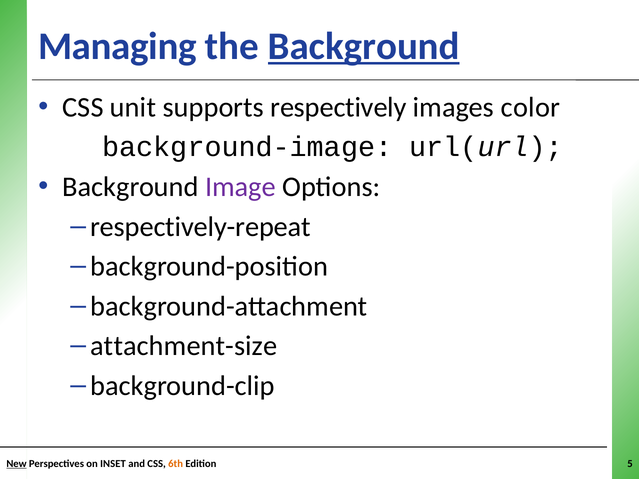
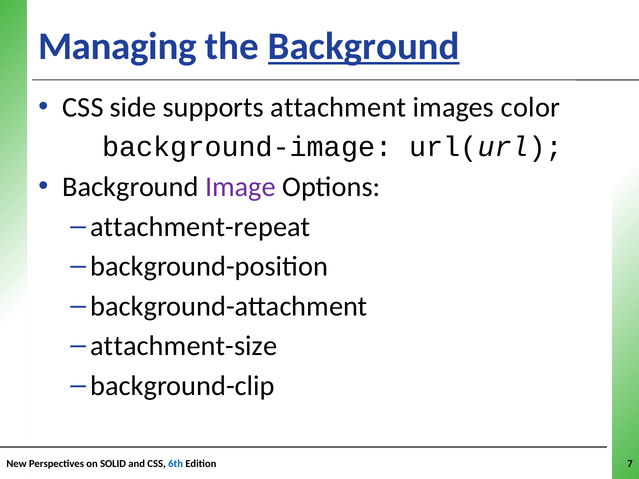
unit: unit -> side (133, 107)
respectively: respectively -> attachment (338, 107)
respectively-repeat: respectively-repeat -> attachment-repeat (200, 227)
New underline: present -> none (16, 464)
INSET: INSET -> SOLID (113, 464)
6th colour: orange -> blue (176, 464)
5: 5 -> 7 (630, 464)
